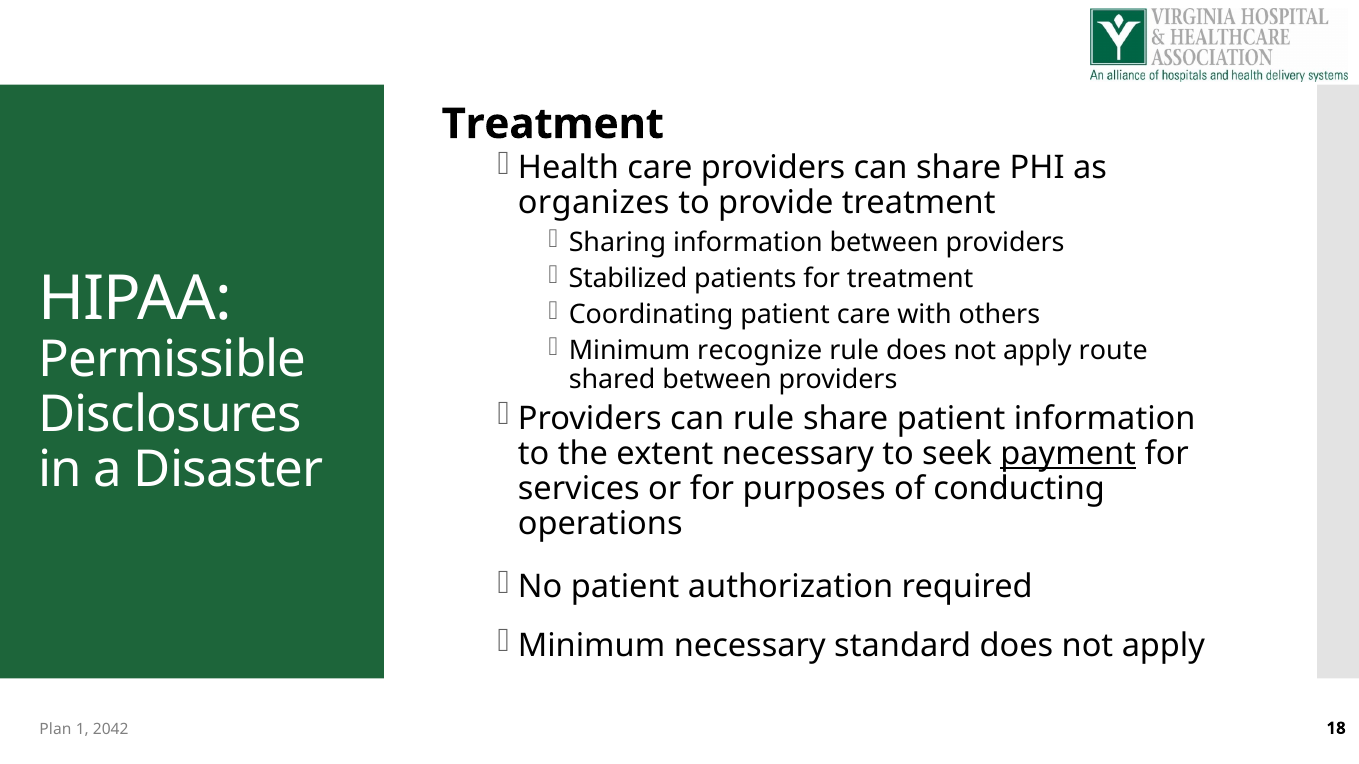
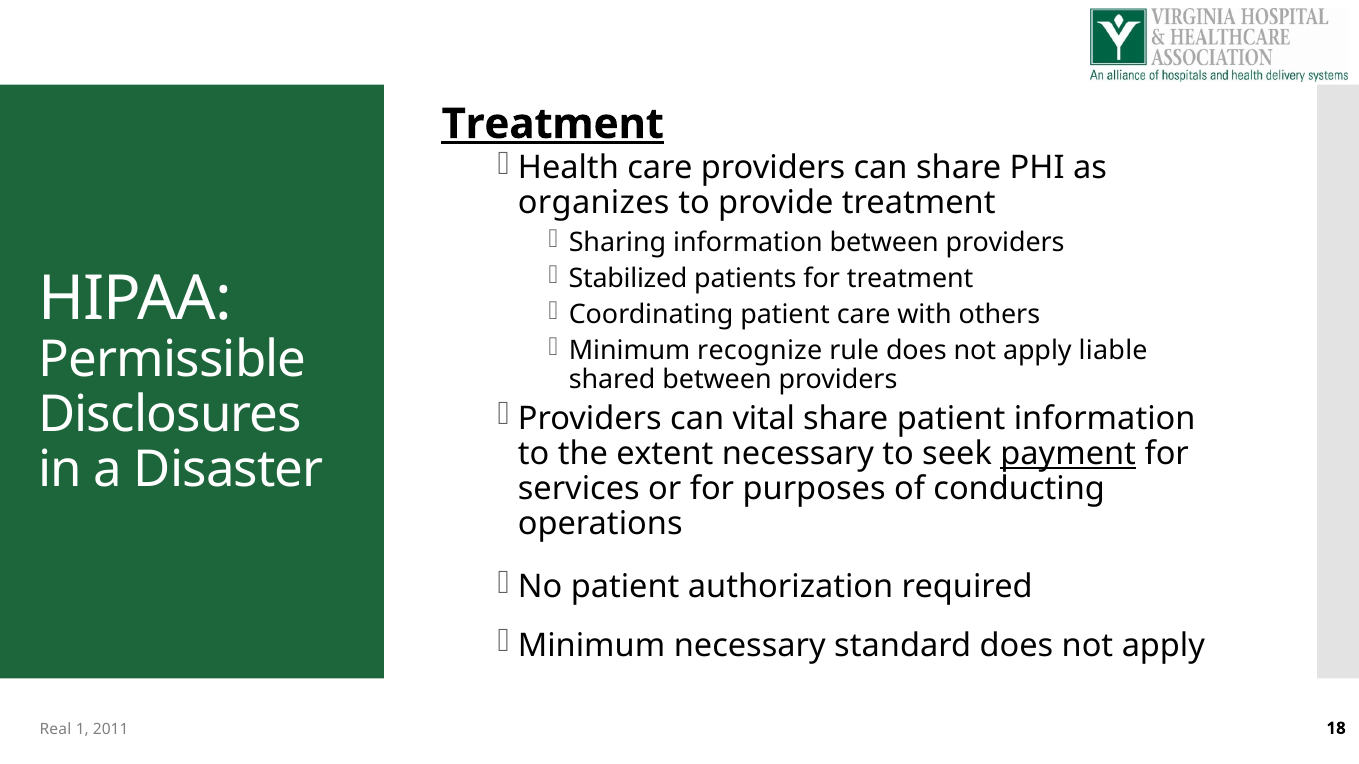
Treatment underline: none -> present (553, 124)
route: route -> liable (1113, 351)
can rule: rule -> vital (764, 419)
Plan: Plan -> Real (55, 730)
2042: 2042 -> 2011 (111, 730)
